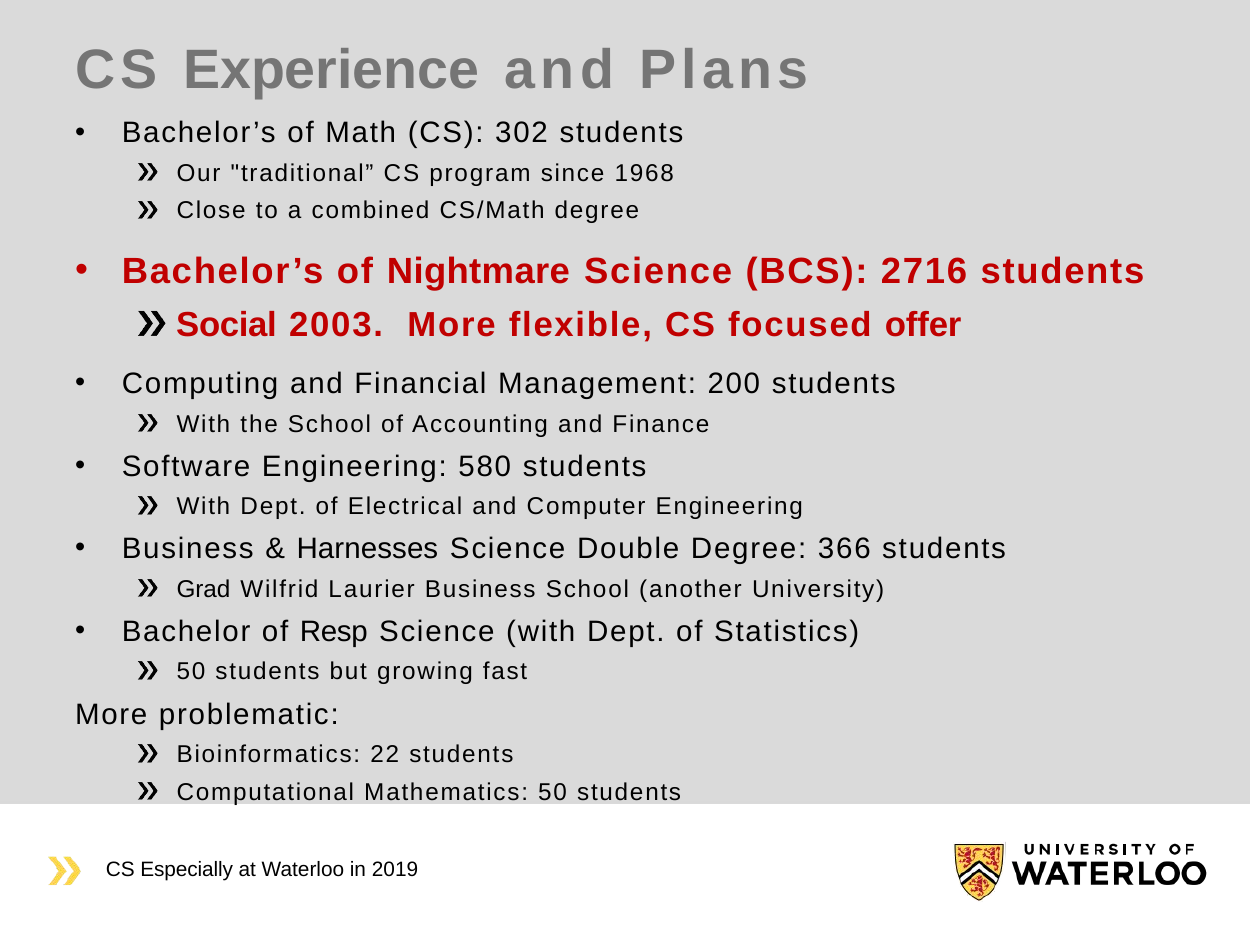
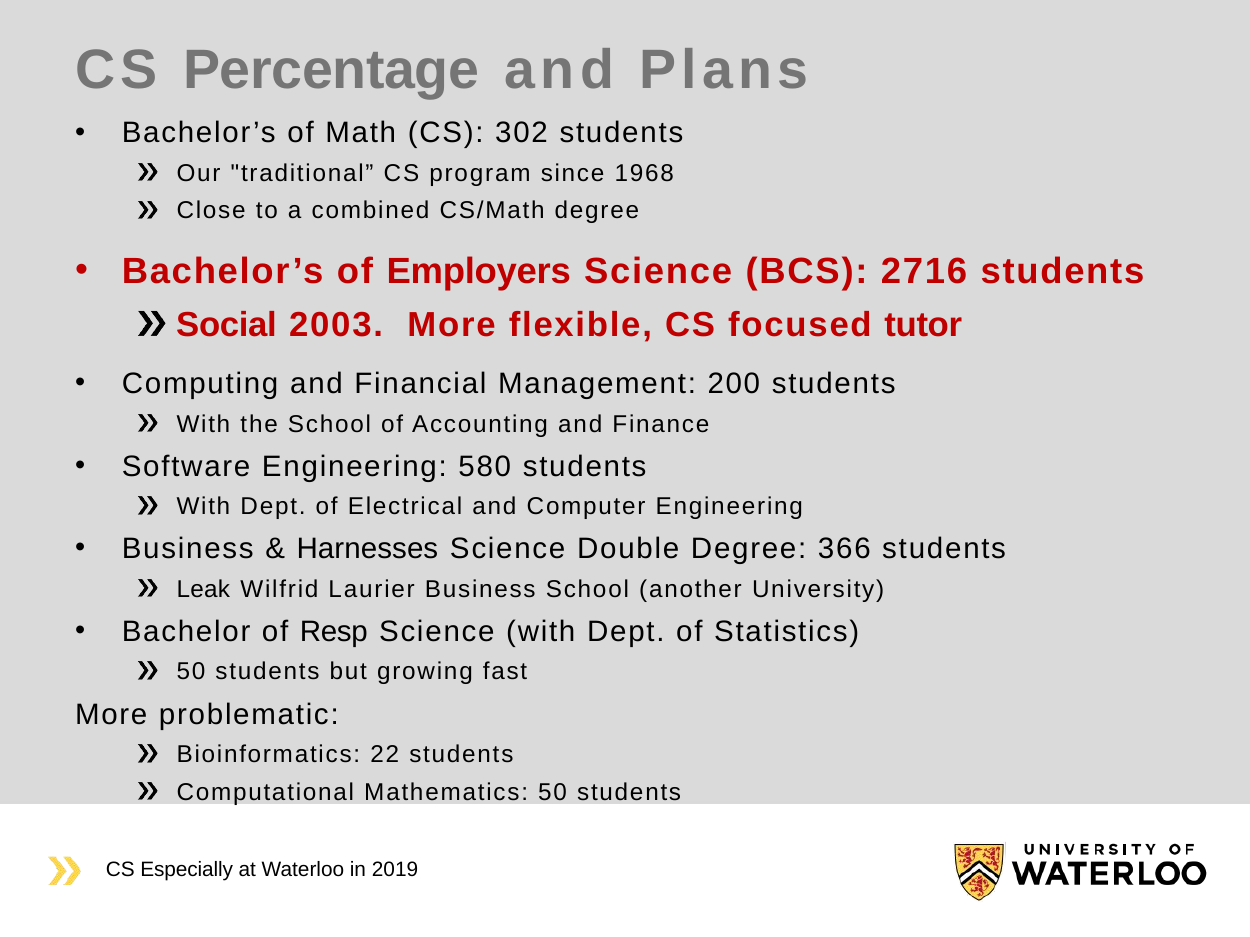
Experience: Experience -> Percentage (331, 70)
Nightmare: Nightmare -> Employers (479, 272)
offer: offer -> tutor (923, 326)
Grad: Grad -> Leak (203, 590)
